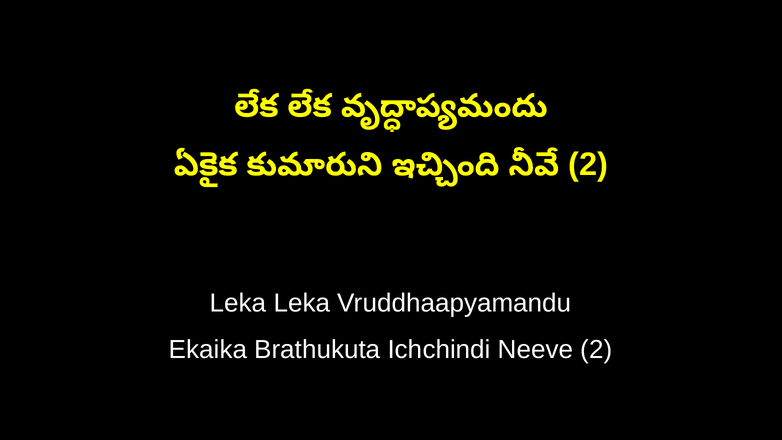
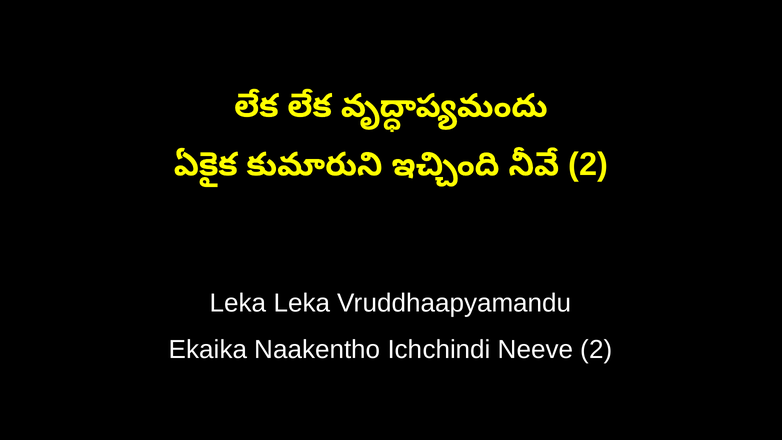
Brathukuta: Brathukuta -> Naakentho (317, 350)
